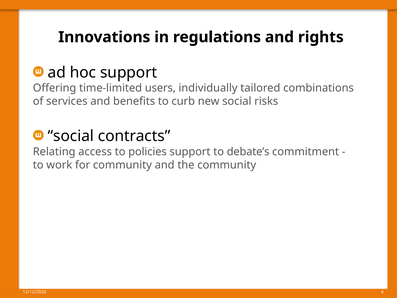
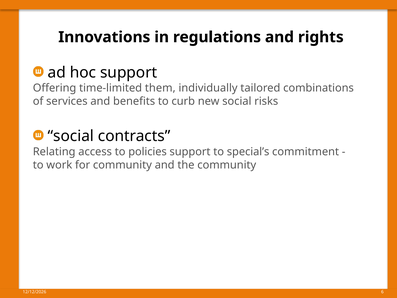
users: users -> them (160, 88)
debate’s: debate’s -> special’s (248, 152)
